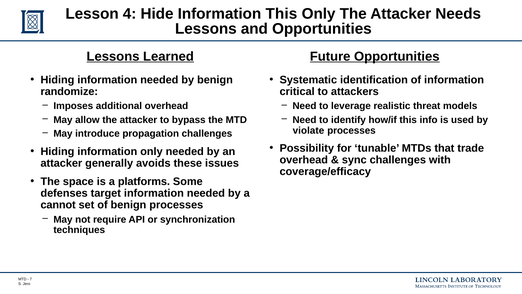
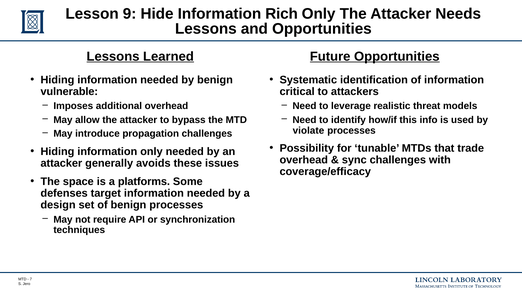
4: 4 -> 9 (130, 14)
Information This: This -> Rich (282, 14)
randomize: randomize -> vulnerable (69, 91)
cannot: cannot -> design (58, 205)
